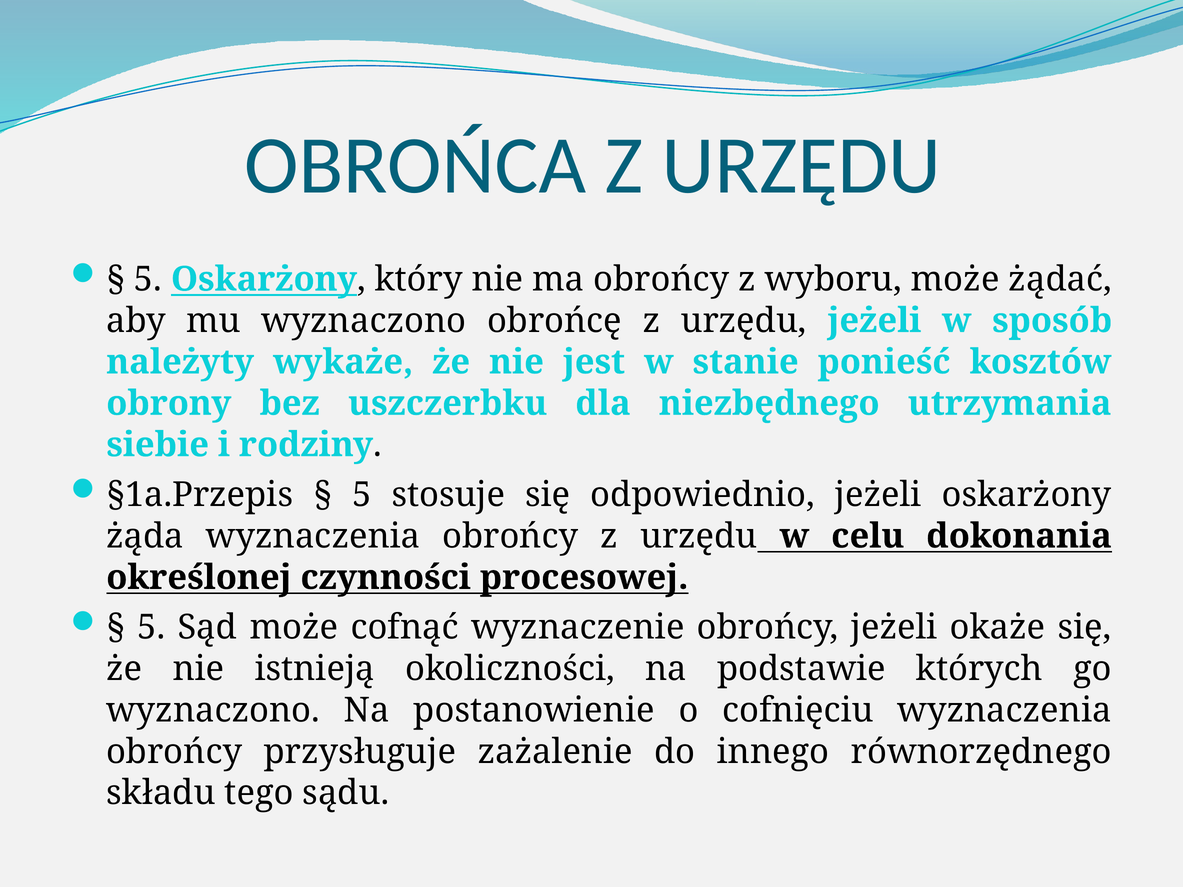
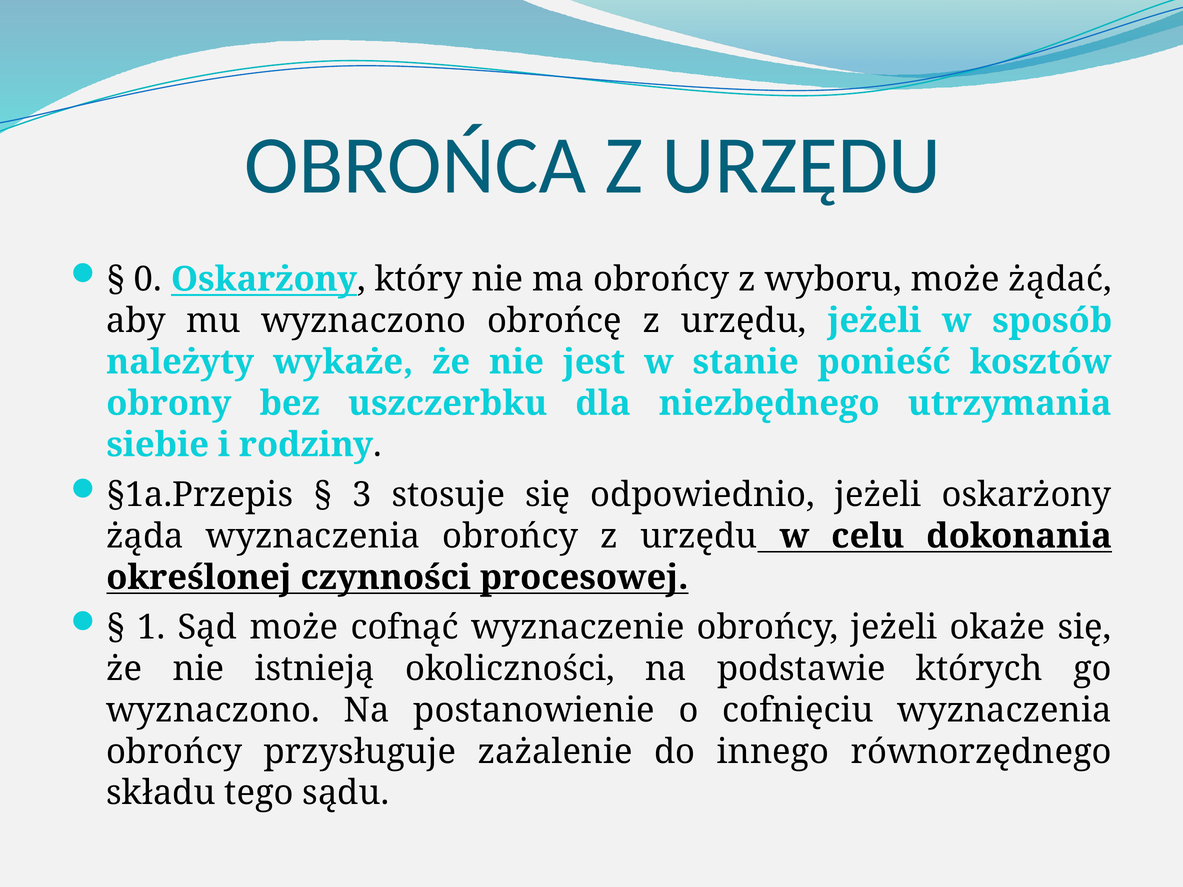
5: 5 -> 0 (148, 279)
5: 5 -> 3 (362, 495)
5: 5 -> 1 (151, 628)
